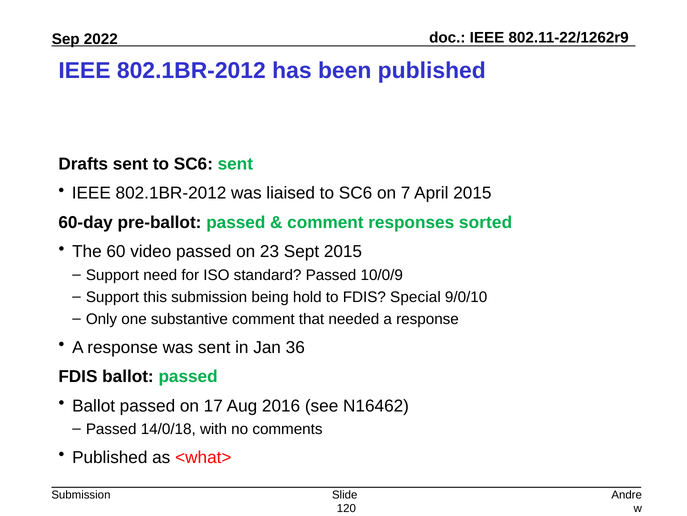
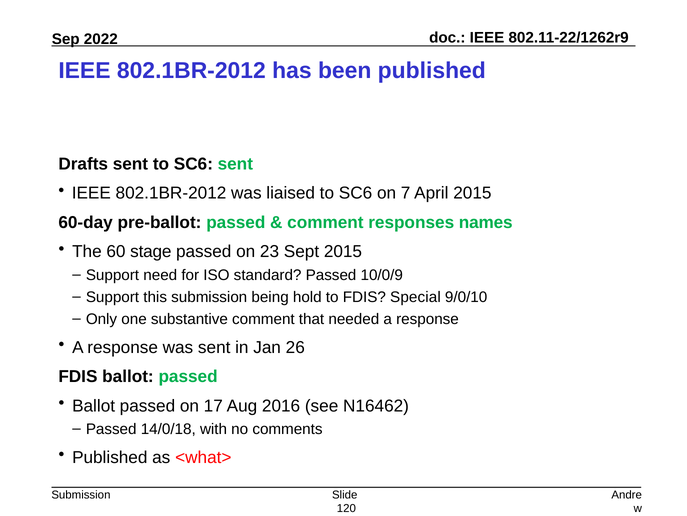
sorted: sorted -> names (486, 222)
video: video -> stage (151, 251)
36: 36 -> 26 (295, 347)
